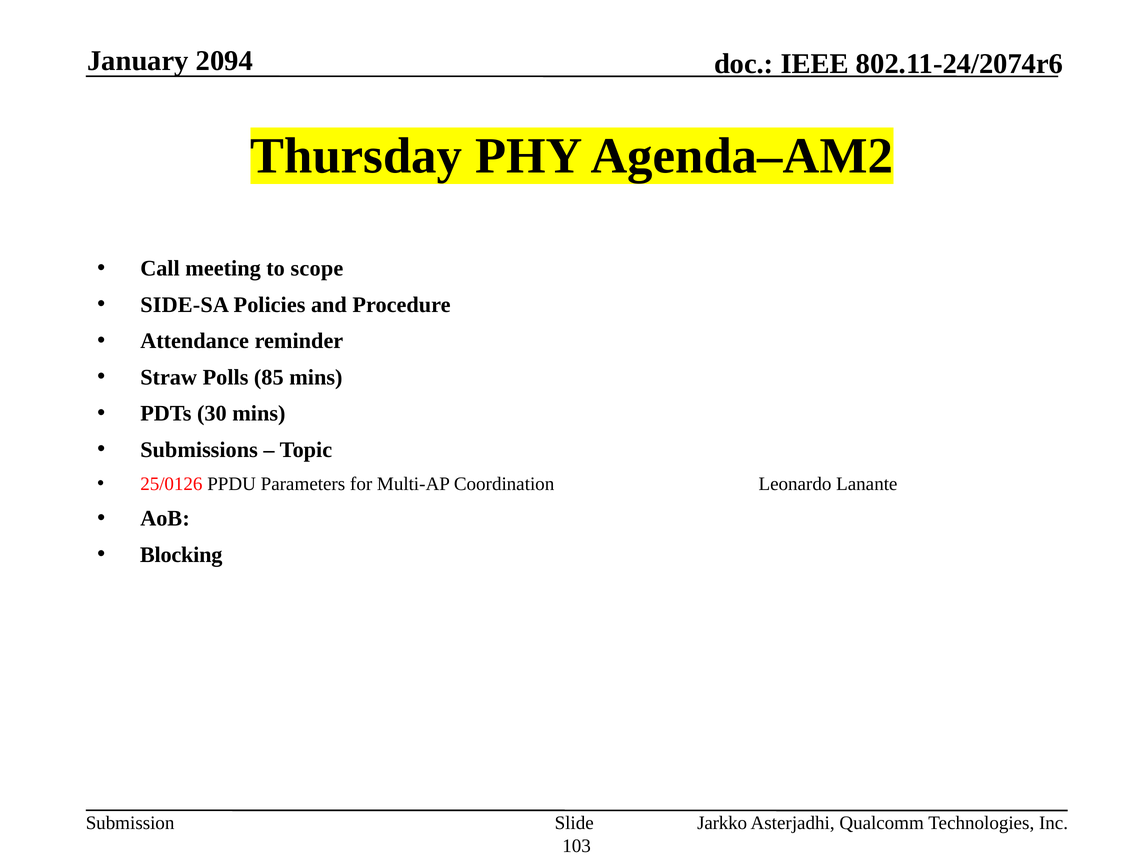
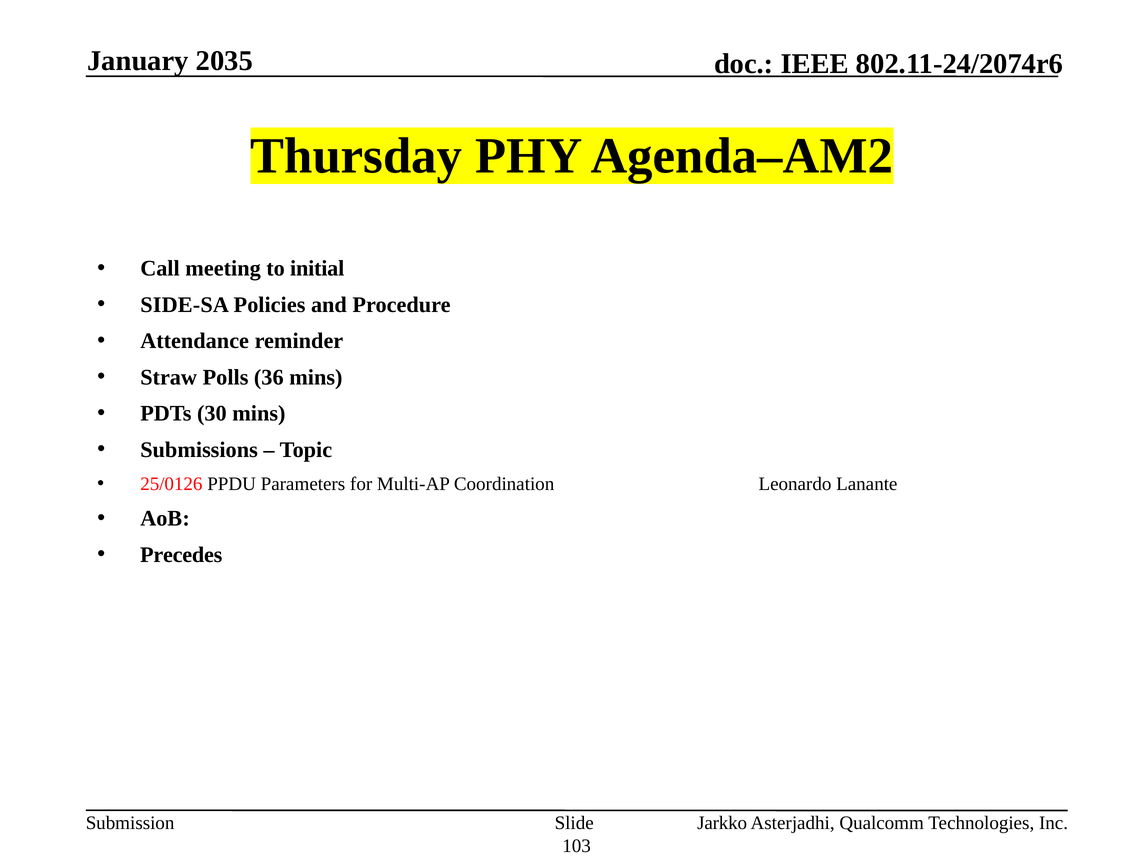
2094: 2094 -> 2035 (224, 61)
scope: scope -> initial (317, 269)
85: 85 -> 36 (269, 377)
Blocking: Blocking -> Precedes (181, 555)
